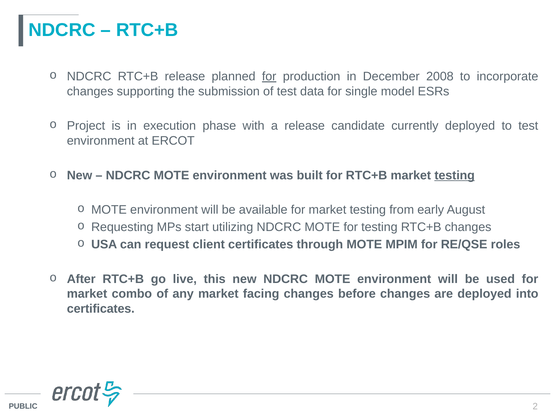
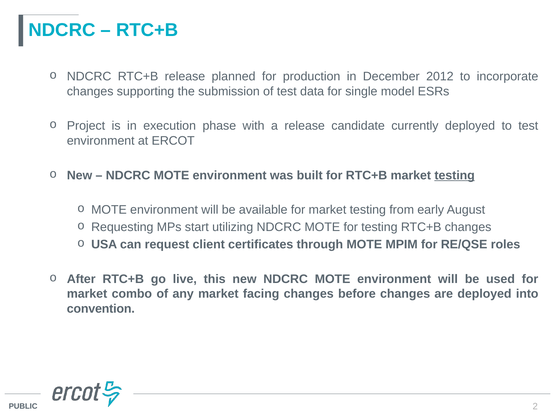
for underline: present -> none (269, 77)
2008: 2008 -> 2012 (440, 77)
certificates: certificates -> convention (101, 309)
